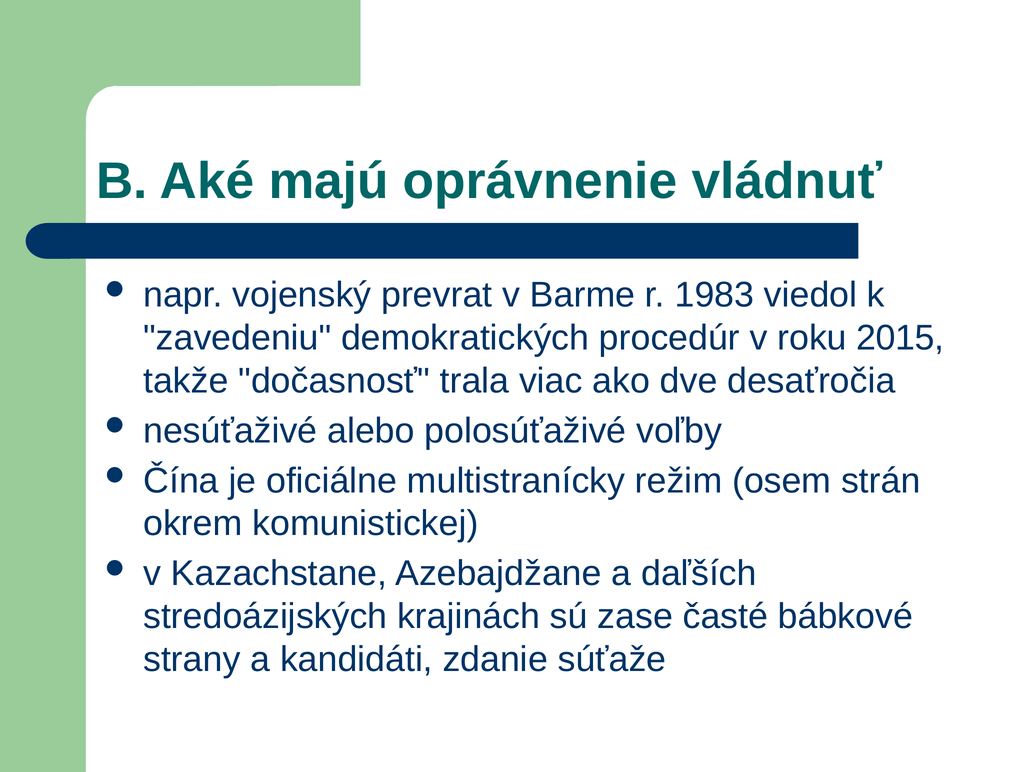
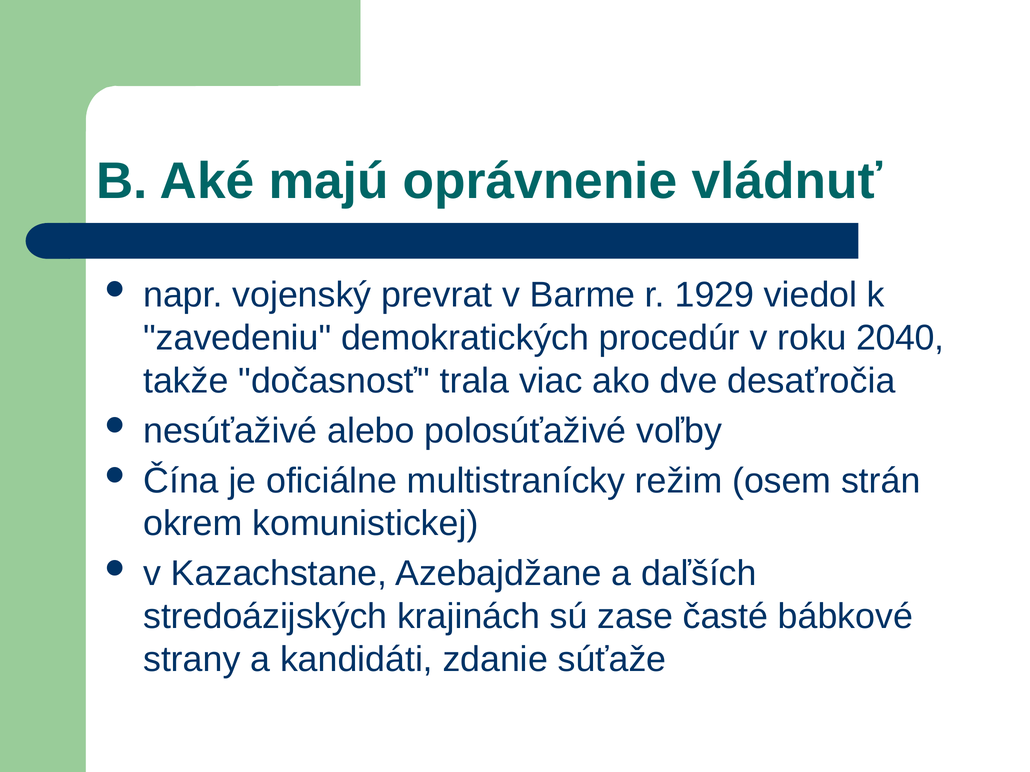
1983: 1983 -> 1929 (714, 295)
2015: 2015 -> 2040 (900, 338)
